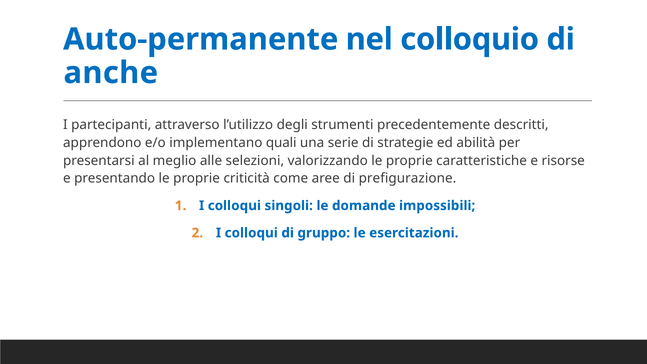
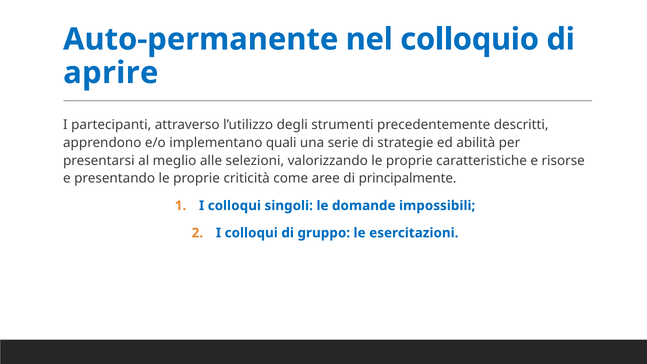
anche: anche -> aprire (111, 73)
prefigurazione: prefigurazione -> principalmente (408, 178)
